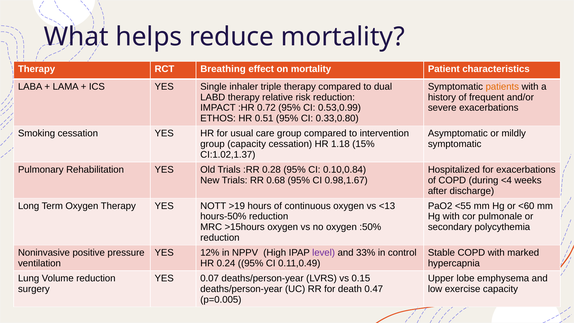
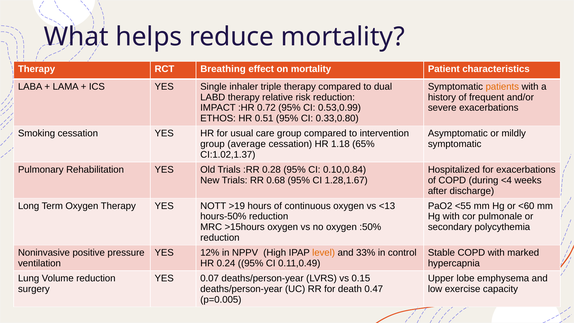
group capacity: capacity -> average (247, 144)
15%: 15% -> 65% (363, 144)
0.98,1.67: 0.98,1.67 -> 1.28,1.67 (346, 180)
level colour: purple -> orange (324, 253)
